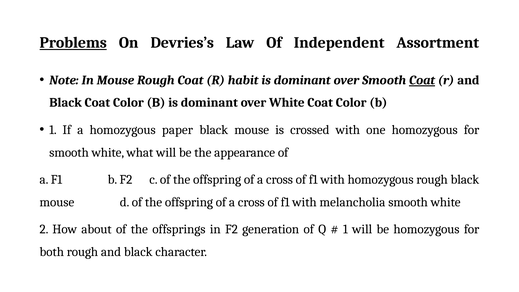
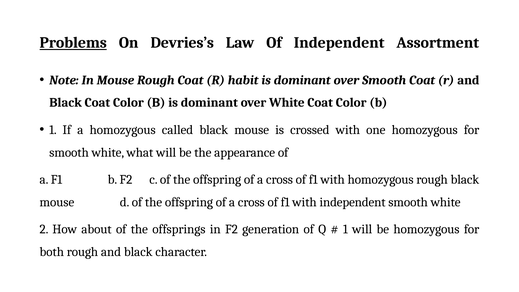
Coat underline: present -> none (422, 80)
paper: paper -> called (178, 130)
with melancholia: melancholia -> independent (353, 202)
